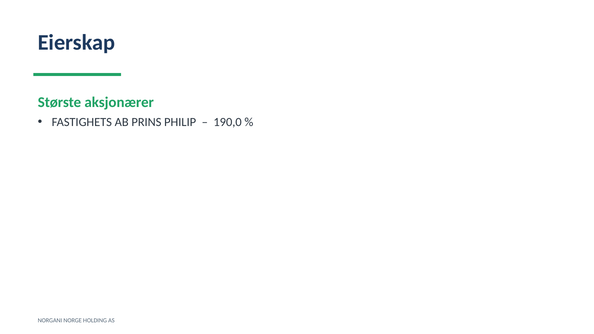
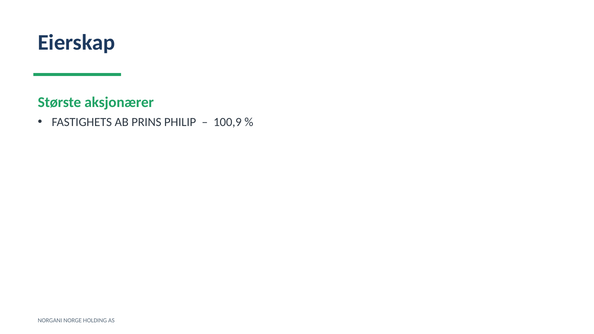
190,0: 190,0 -> 100,9 (228, 122)
